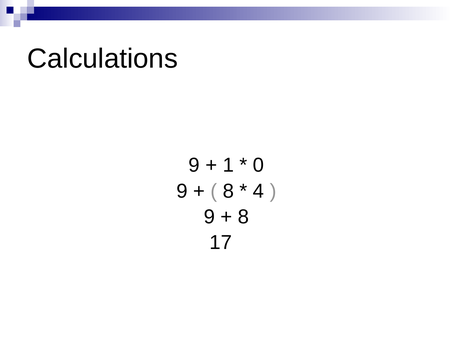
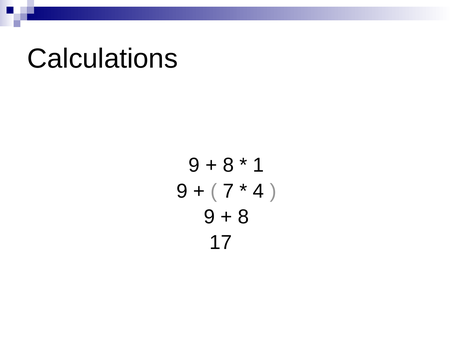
1: 1 -> 8 (228, 165)
0: 0 -> 1 (259, 165)
8: 8 -> 7 (228, 191)
